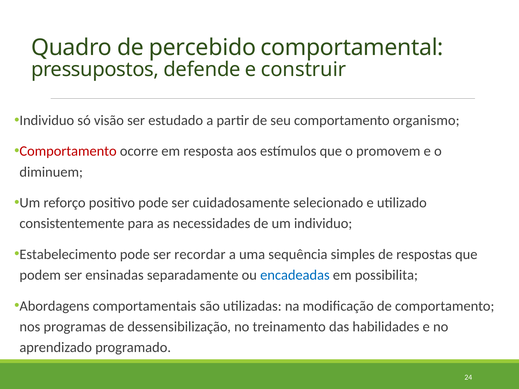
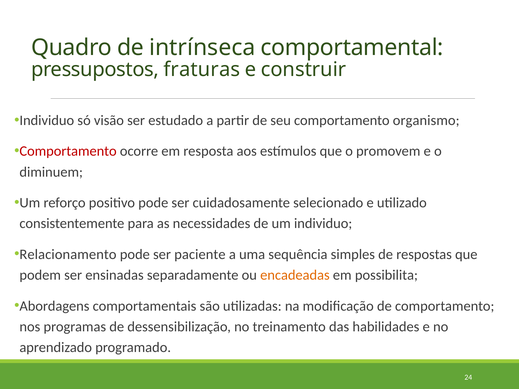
percebido: percebido -> intrínseca (202, 47)
defende: defende -> fraturas (202, 70)
Estabelecimento: Estabelecimento -> Relacionamento (68, 255)
recordar: recordar -> paciente (200, 255)
encadeadas colour: blue -> orange (295, 275)
